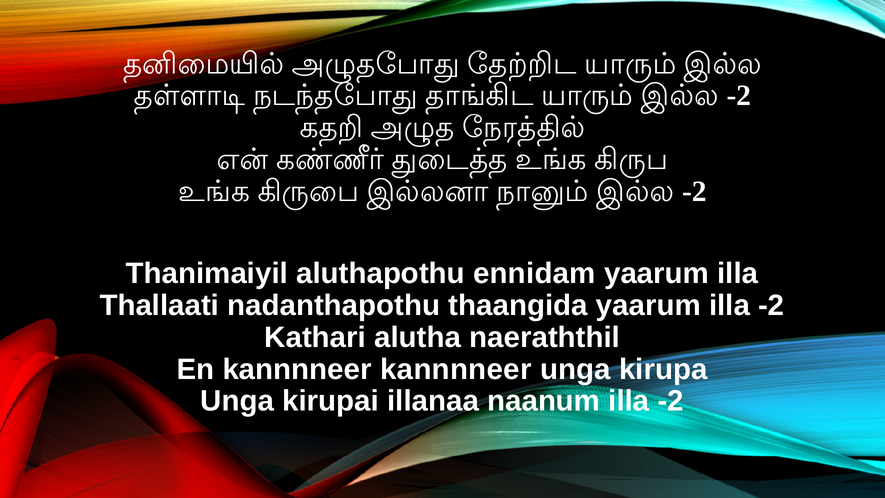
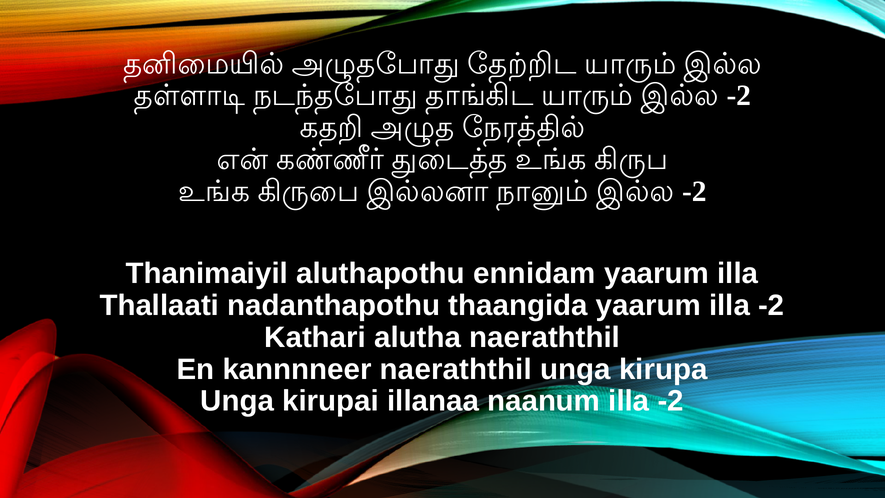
kannnneer kannnneer: kannnneer -> naeraththil (456, 369)
